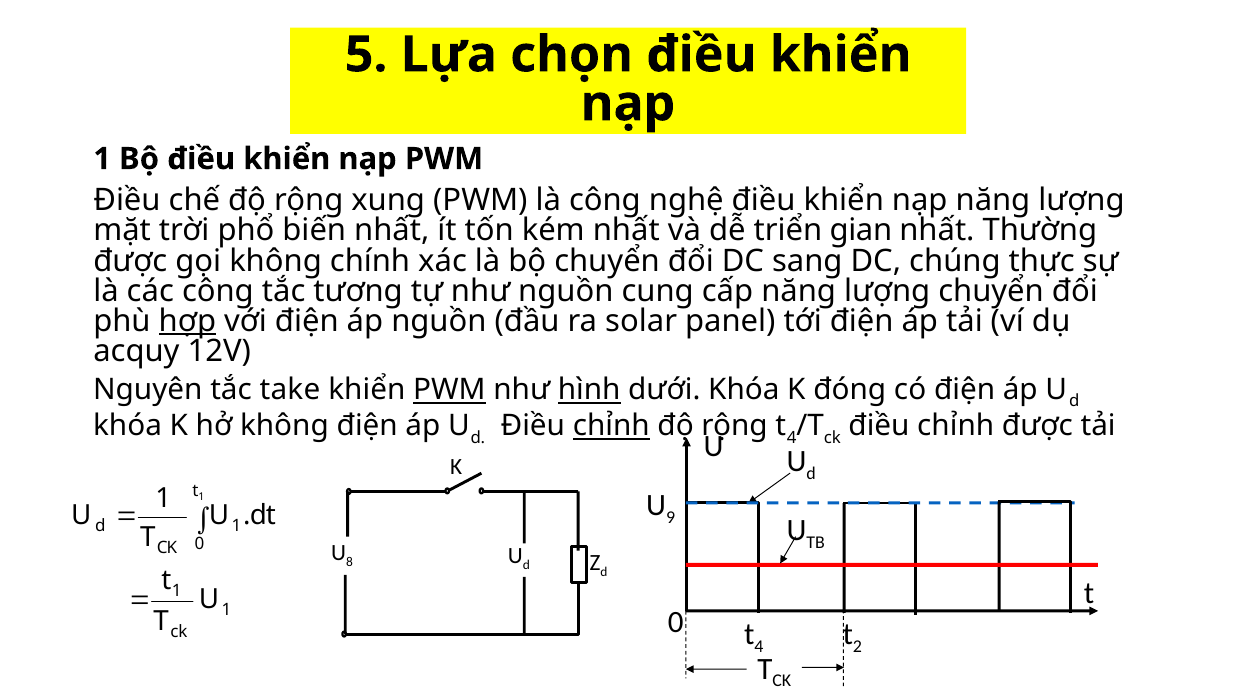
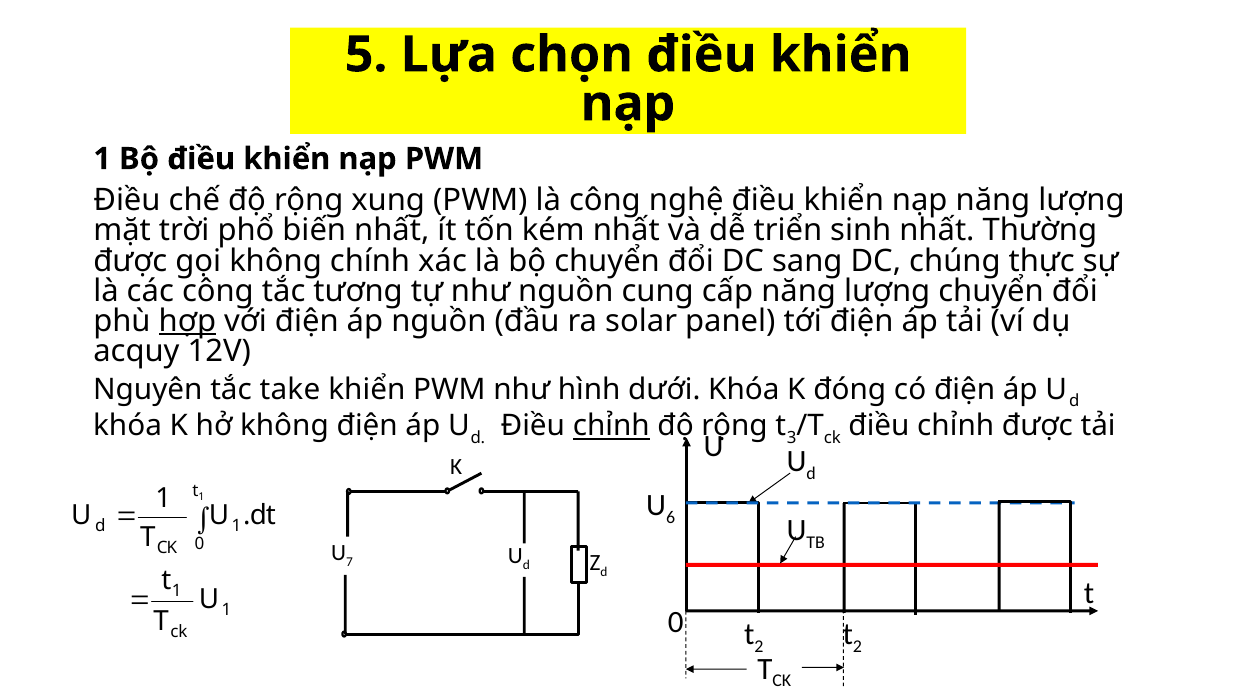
gian: gian -> sinh (861, 231)
PWM underline: present -> none (449, 390)
hình underline: present -> none (589, 390)
4: 4 -> 3 (792, 438)
9: 9 -> 6 (671, 518)
8: 8 -> 7 (350, 563)
4: 4 -> 2 (759, 647)
